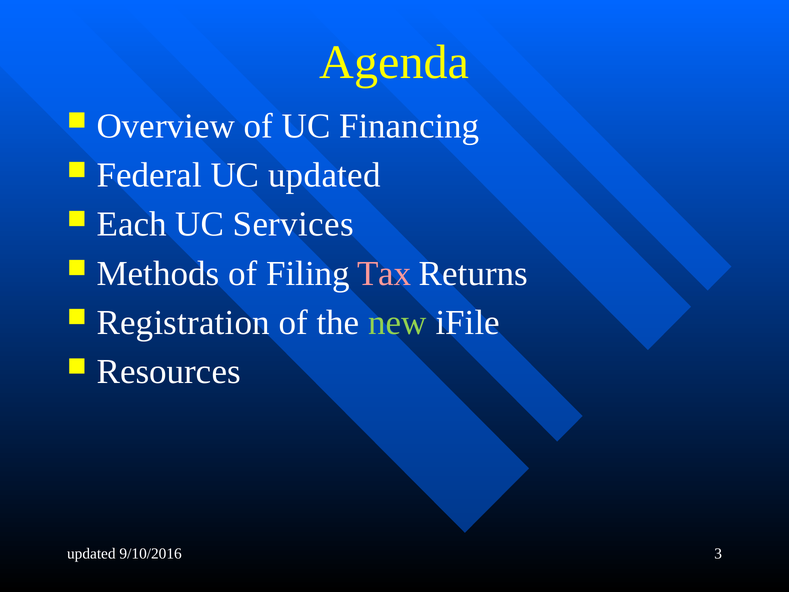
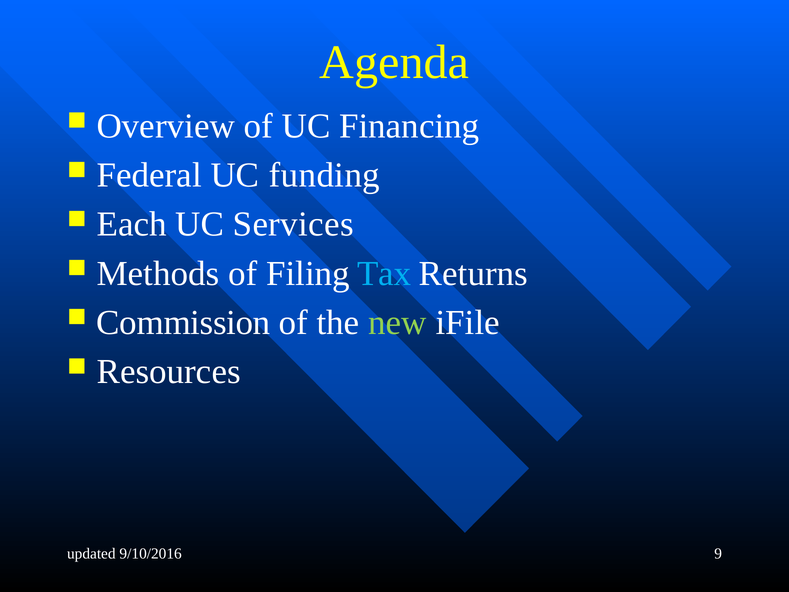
UC updated: updated -> funding (324, 175)
Tax colour: pink -> light blue (384, 273)
Registration: Registration -> Commission (183, 323)
3: 3 -> 9 (718, 553)
